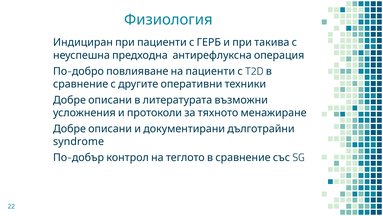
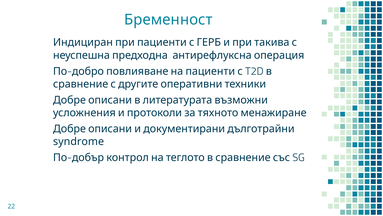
Физиология: Физиология -> Бременност (168, 20)
